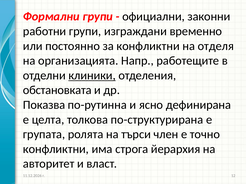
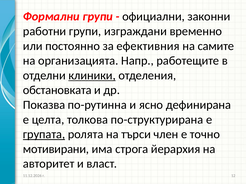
за конфликтни: конфликтни -> ефективния (148, 46)
отделя: отделя -> самите (216, 46)
групата underline: none -> present (44, 135)
конфликтни: конфликтни -> мотивирани (56, 149)
